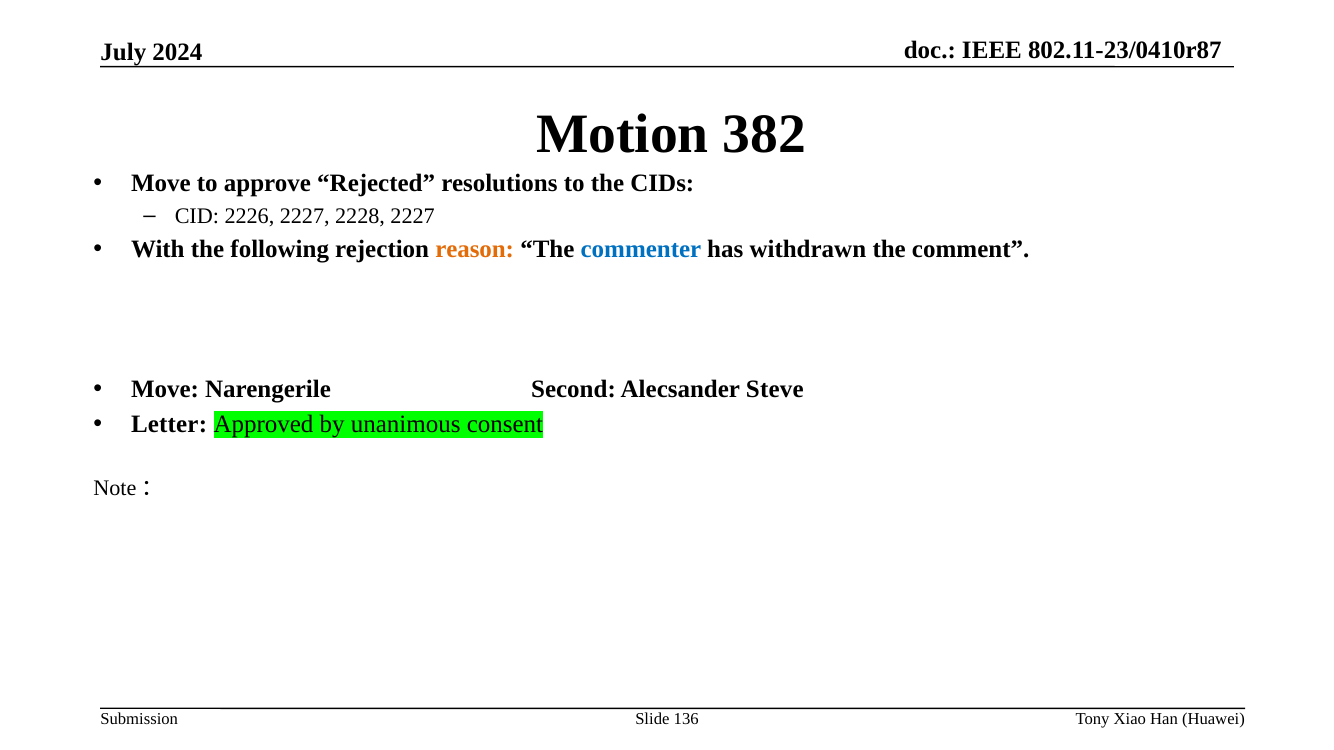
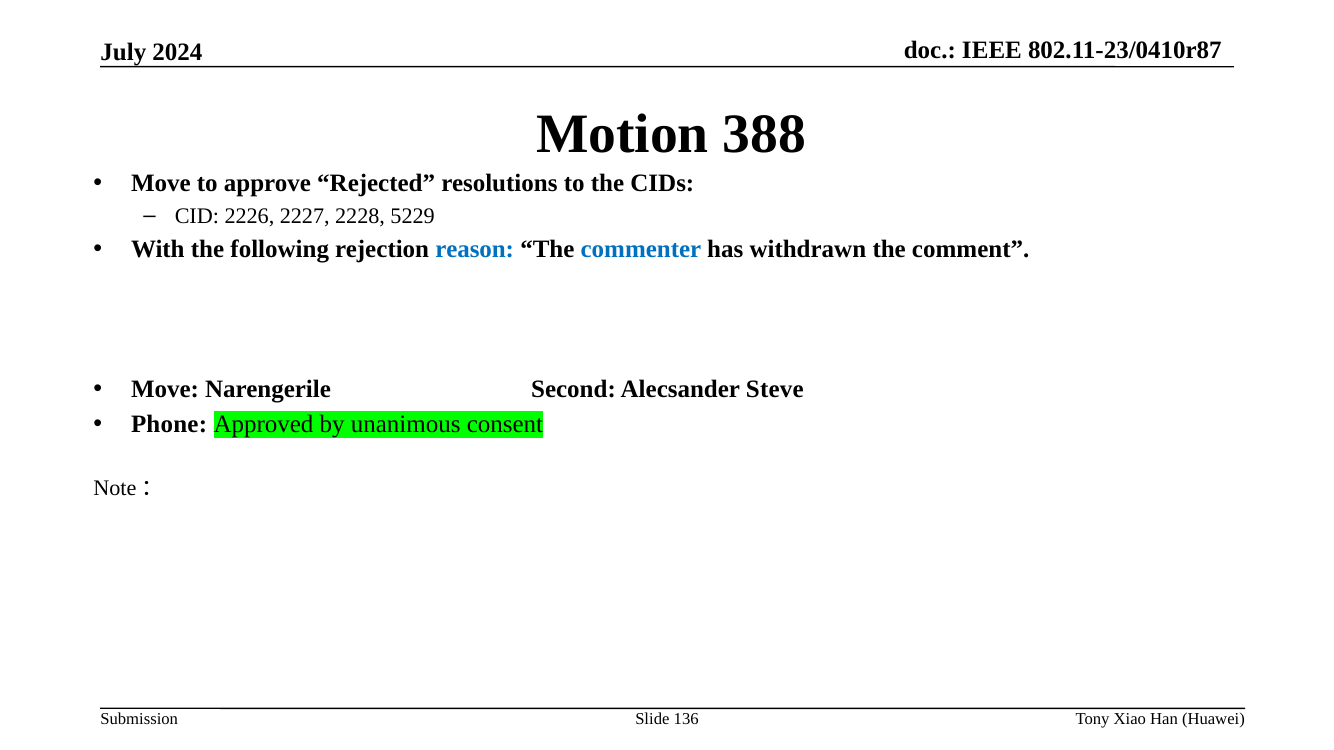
382: 382 -> 388 (764, 134)
2228 2227: 2227 -> 5229 (413, 216)
reason colour: orange -> blue (475, 250)
Letter: Letter -> Phone (169, 425)
